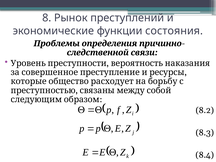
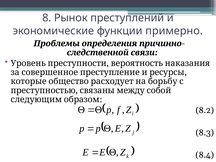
состояния: состояния -> примерно (174, 31)
